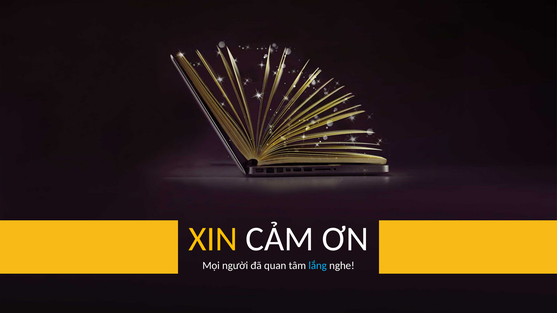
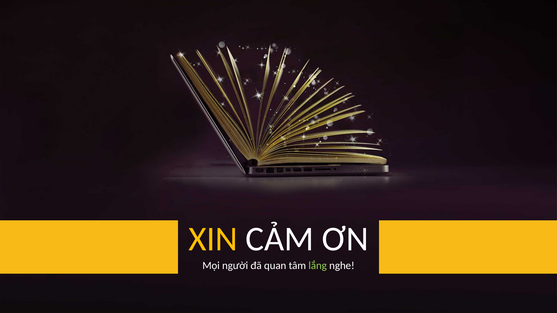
lắng colour: light blue -> light green (318, 266)
